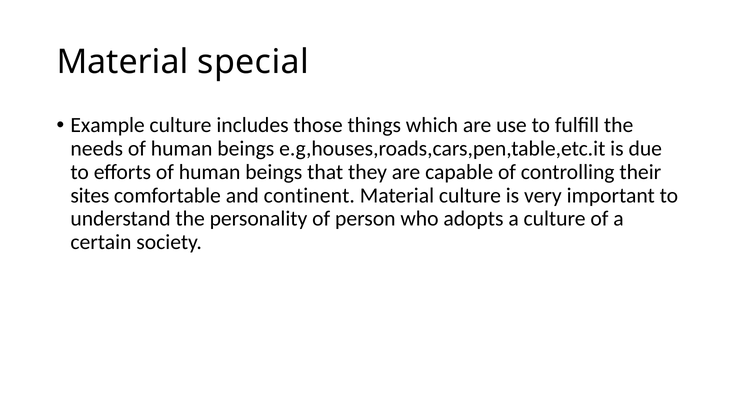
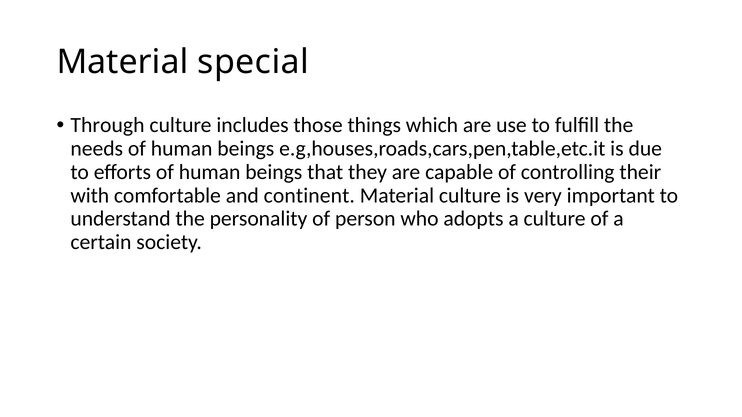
Example: Example -> Through (108, 125)
sites: sites -> with (90, 196)
